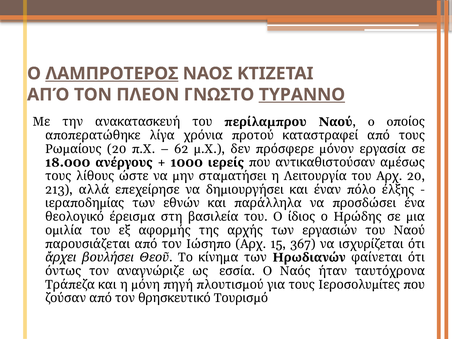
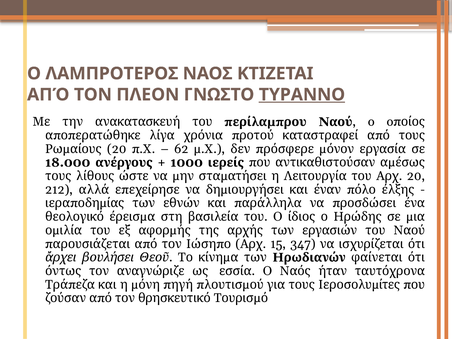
ΛΑΜΠΡΟΤΕΡΟΣ underline: present -> none (112, 74)
213: 213 -> 212 (59, 190)
367: 367 -> 347 (303, 244)
